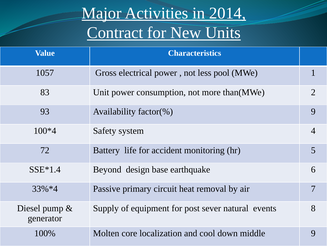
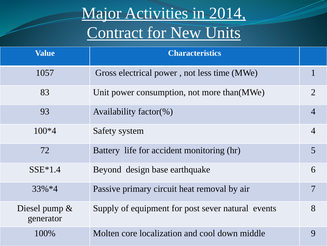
pool: pool -> time (222, 73)
factor(% 9: 9 -> 4 (313, 111)
